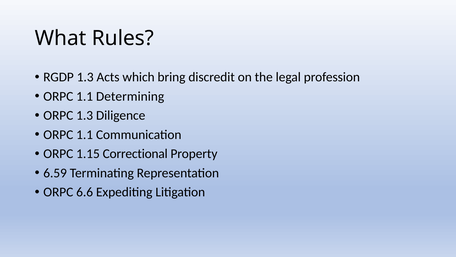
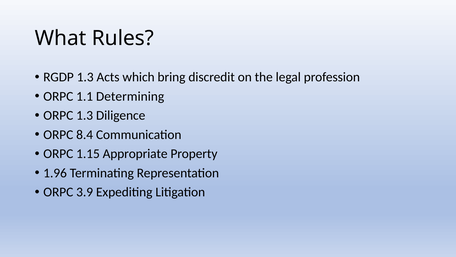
1.1: 1.1 -> 8.4 (85, 134)
Correctional: Correctional -> Appropriate (135, 154)
6.59: 6.59 -> 1.96 (55, 173)
6.6: 6.6 -> 3.9 (85, 192)
